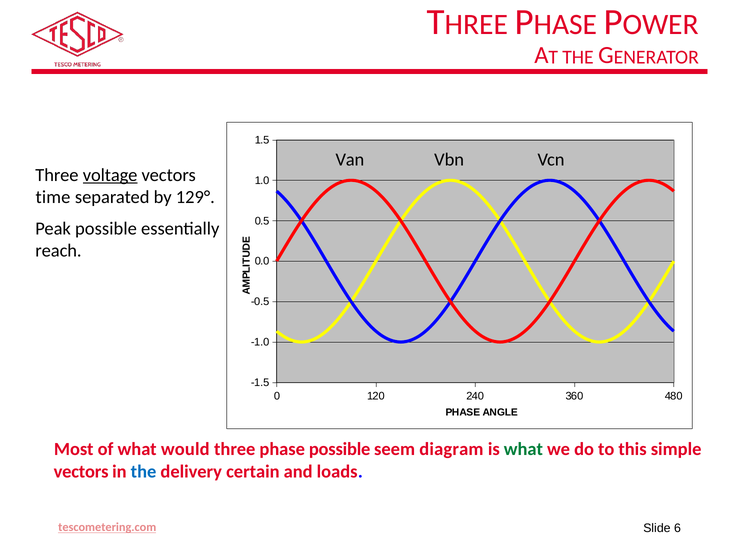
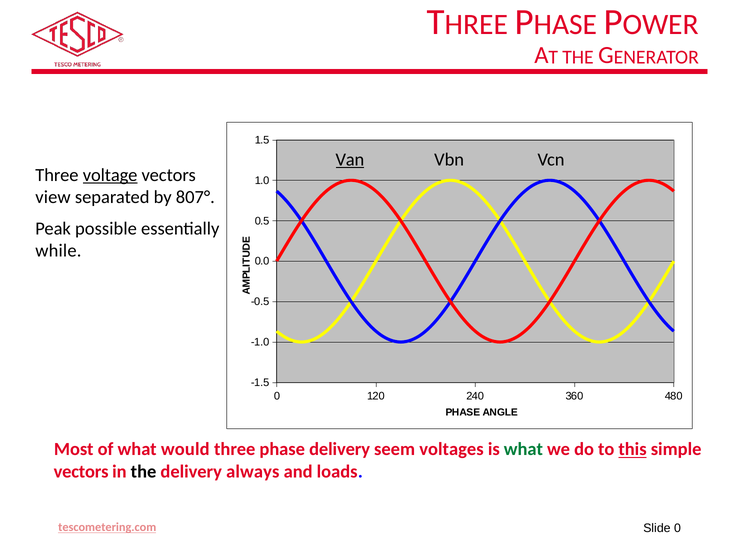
Van underline: none -> present (350, 160)
time: time -> view (53, 197)
129°: 129° -> 807° (195, 197)
reach: reach -> while (58, 251)
phase possible: possible -> delivery (340, 450)
diagram: diagram -> voltages (451, 450)
this underline: none -> present (633, 450)
the colour: blue -> black (144, 472)
certain: certain -> always (253, 472)
Slide 6: 6 -> 0 (677, 528)
